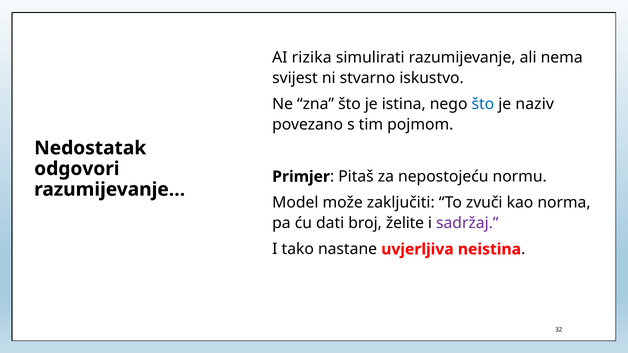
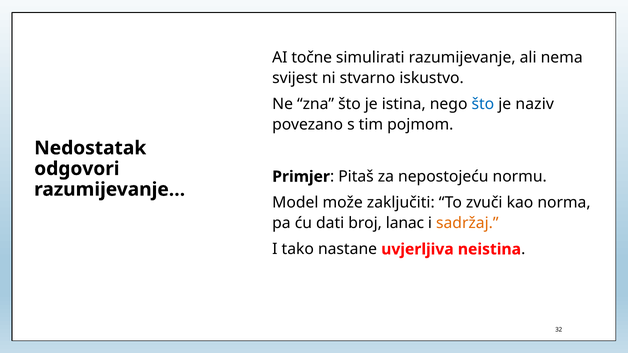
rizika: rizika -> točne (312, 57)
želite: želite -> lanac (405, 223)
sadržaj colour: purple -> orange (467, 223)
